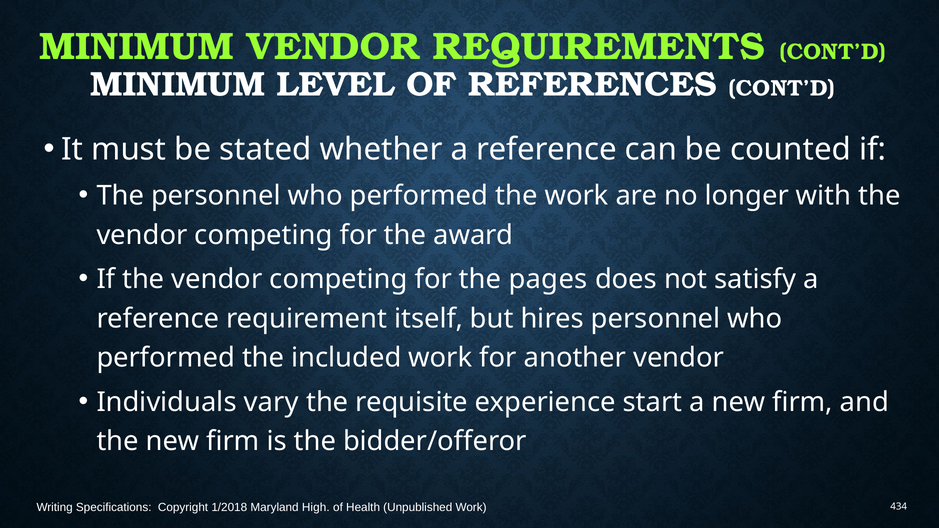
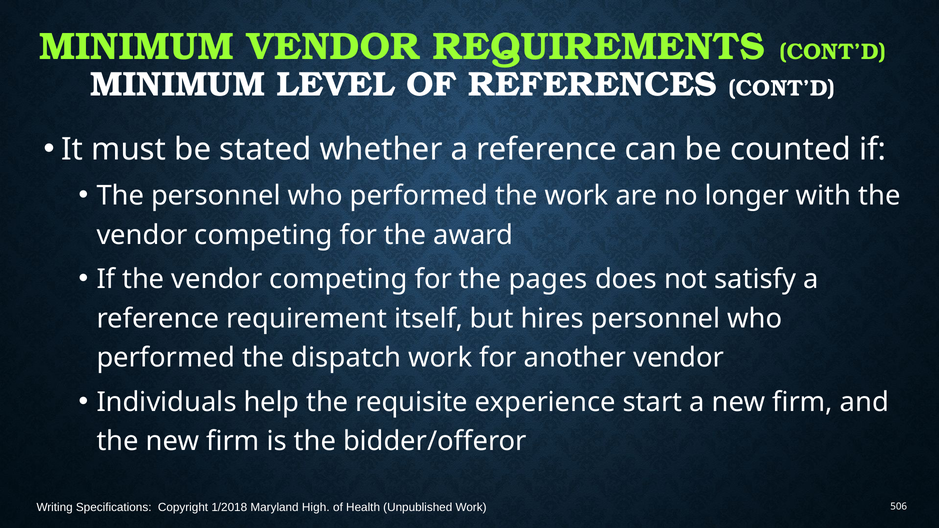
included: included -> dispatch (346, 358)
vary: vary -> help (272, 402)
434: 434 -> 506 (899, 507)
